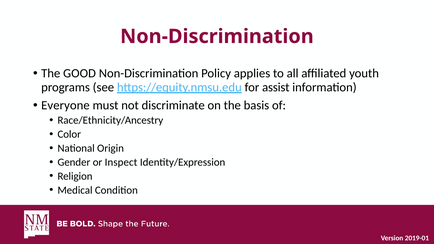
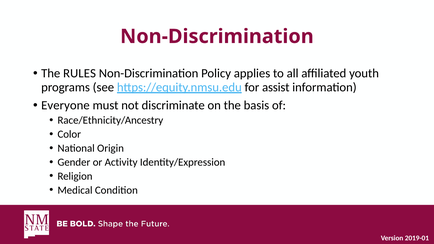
GOOD: GOOD -> RULES (80, 73)
Inspect: Inspect -> Activity (121, 162)
